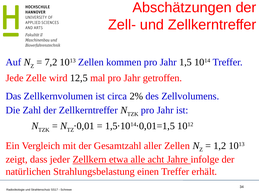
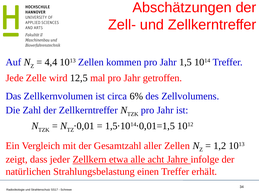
7,2: 7,2 -> 4,4 (51, 62)
2%: 2% -> 6% (136, 96)
